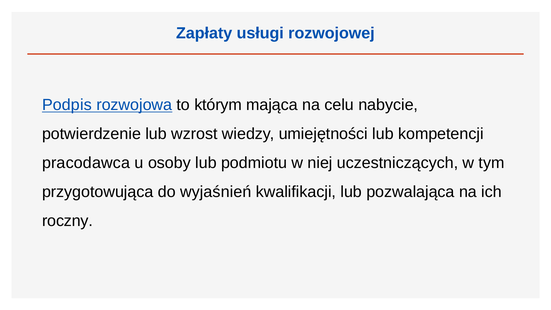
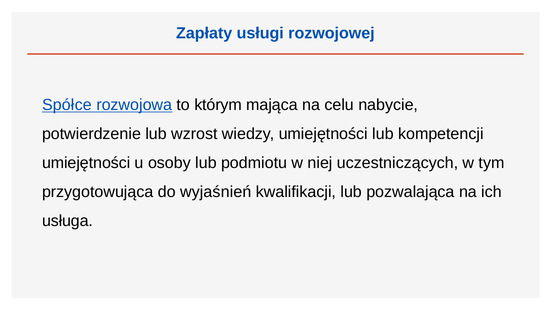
Podpis: Podpis -> Spółce (67, 105)
pracodawca: pracodawca -> umiejętności (86, 163)
roczny: roczny -> usługa (67, 221)
